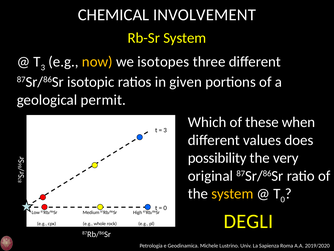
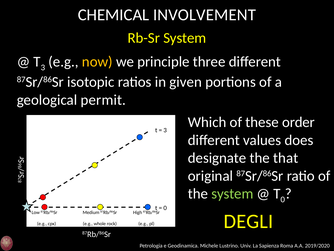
isotopes: isotopes -> principle (163, 62)
when: when -> order (299, 122)
possibility: possibility -> designate (217, 158)
very: very -> that (286, 158)
system colour: yellow -> light green (232, 193)
